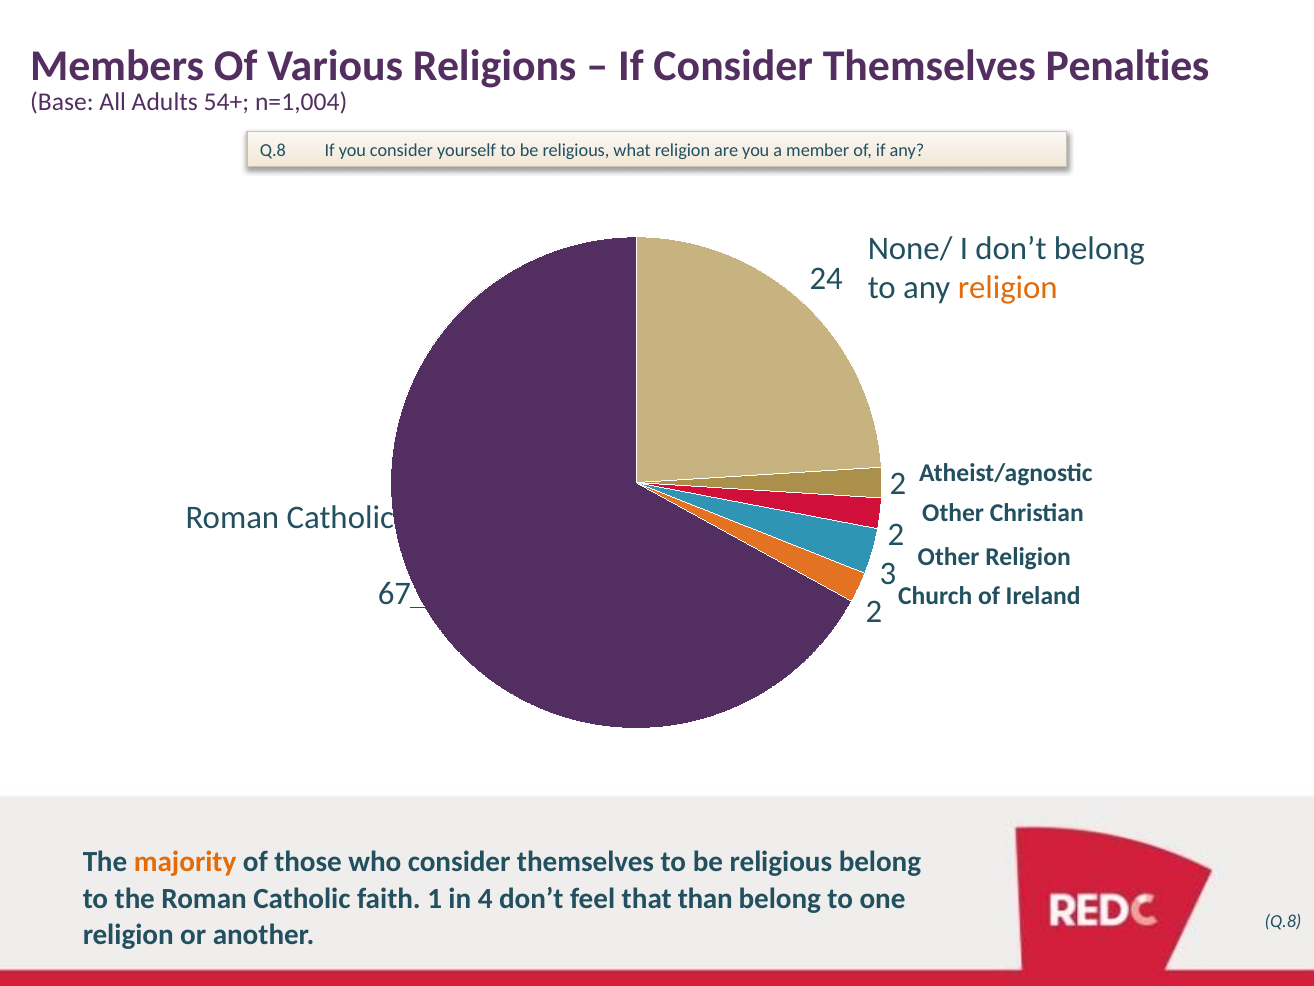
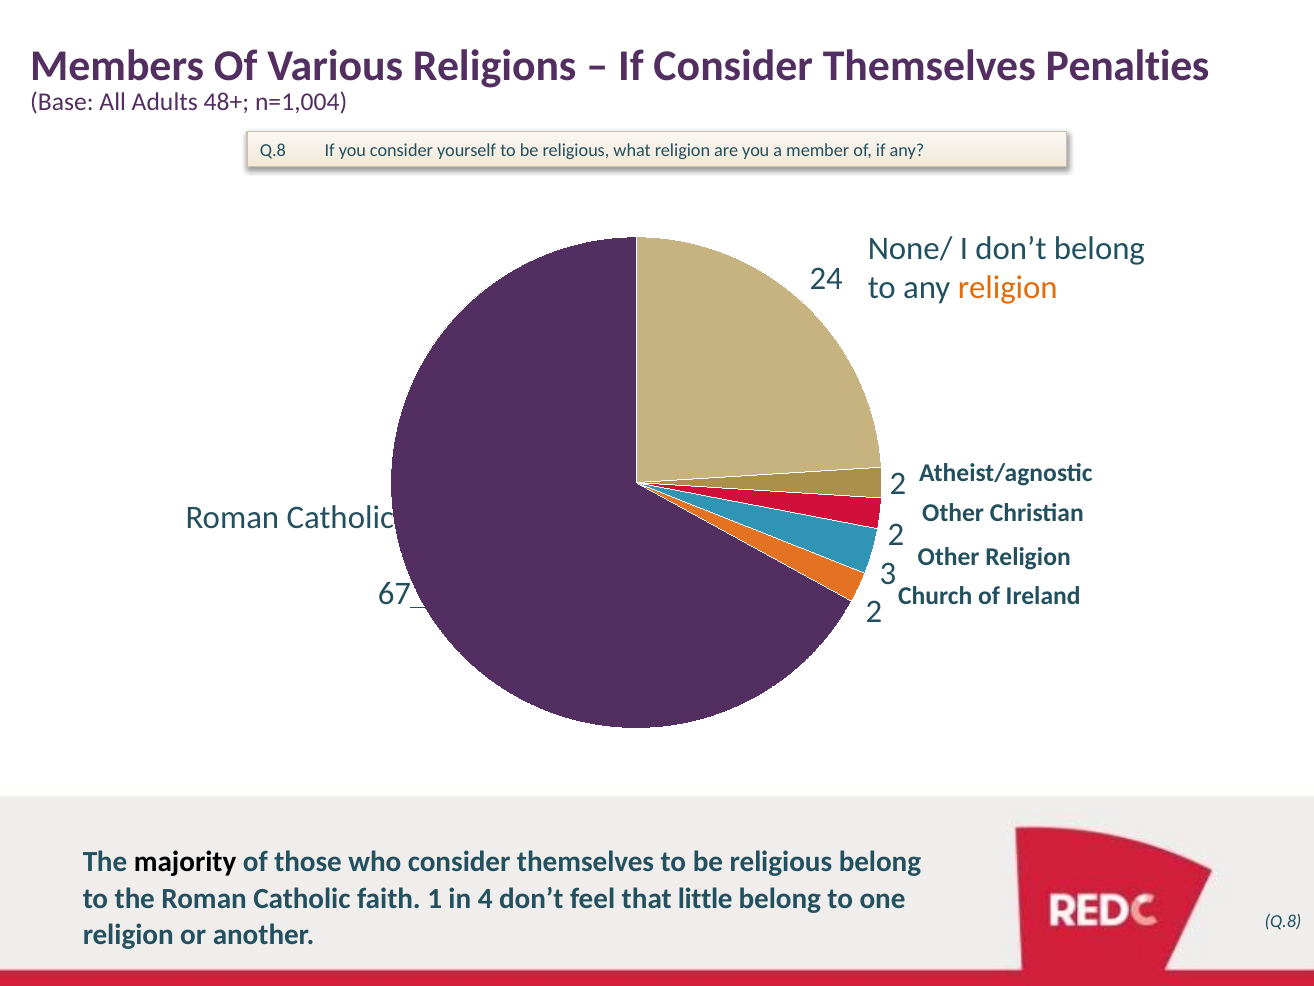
54+: 54+ -> 48+ (226, 102)
majority colour: orange -> black (185, 862)
than: than -> little (705, 898)
